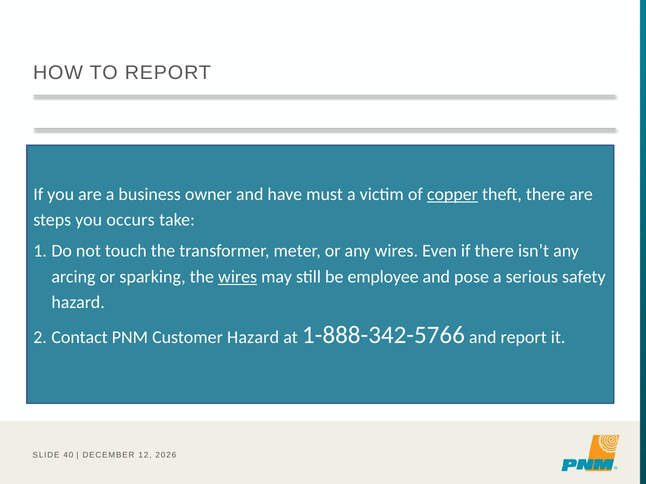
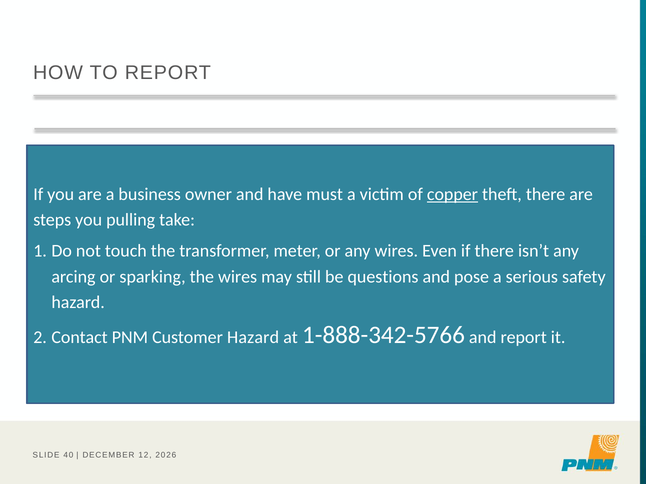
occurs: occurs -> pulling (131, 220)
wires underline: present -> none (238, 277)
employee: employee -> questions (383, 277)
